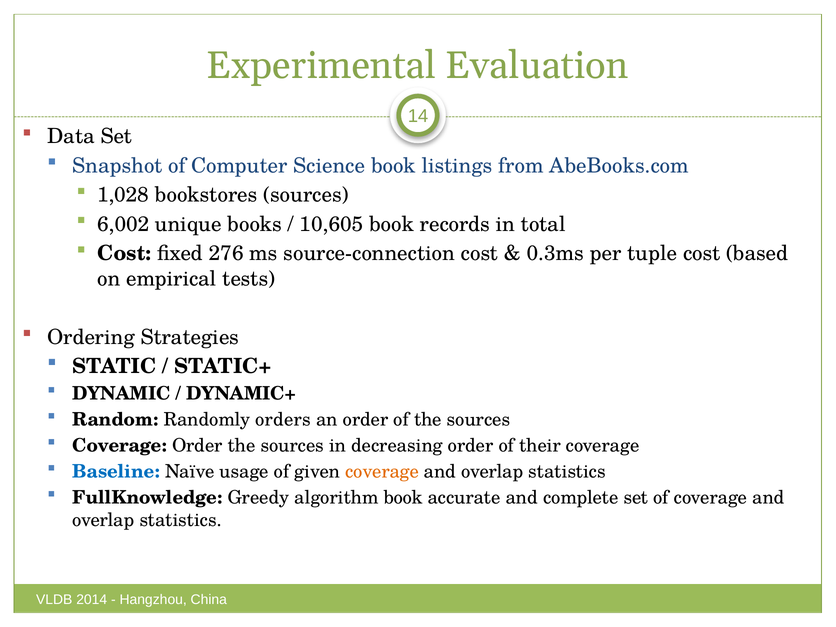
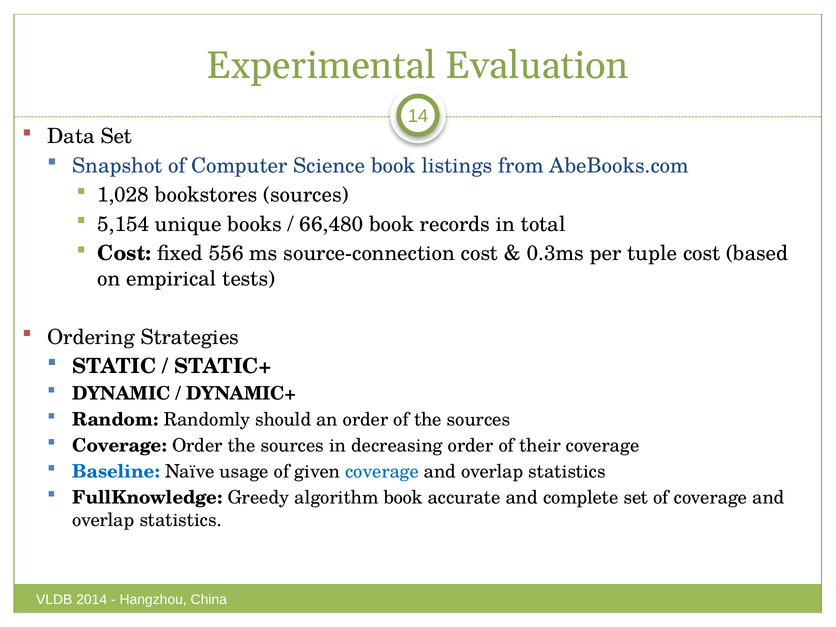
6,002: 6,002 -> 5,154 (123, 224)
10,605: 10,605 -> 66,480 (331, 224)
276: 276 -> 556 (226, 254)
orders: orders -> should (283, 420)
coverage colour: orange -> blue (382, 472)
